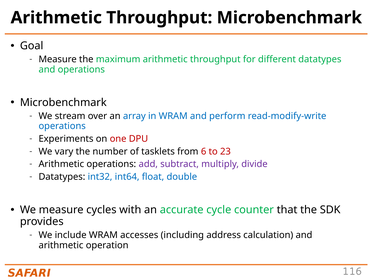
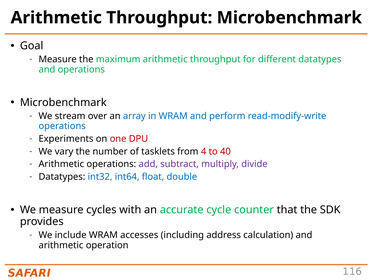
6: 6 -> 4 (204, 151)
23: 23 -> 40 (225, 151)
